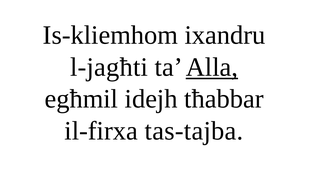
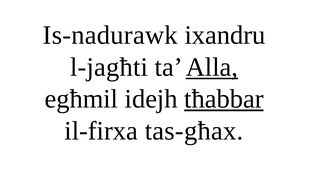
Is-kliemhom: Is-kliemhom -> Is-nadurawk (110, 35)
tħabbar underline: none -> present (224, 99)
tas-tajba: tas-tajba -> tas-għax (194, 131)
